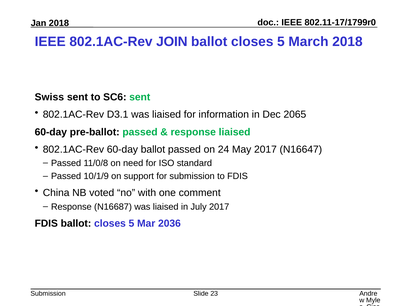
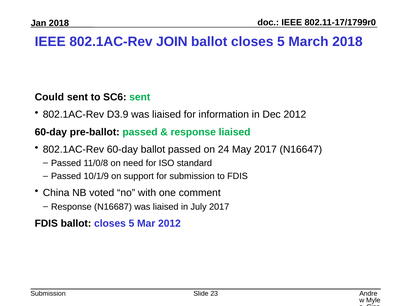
Swiss: Swiss -> Could (49, 97)
D3.1: D3.1 -> D3.9 (118, 115)
Dec 2065: 2065 -> 2012 (295, 115)
Mar 2036: 2036 -> 2012 (169, 223)
